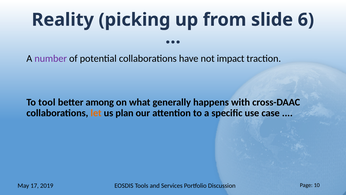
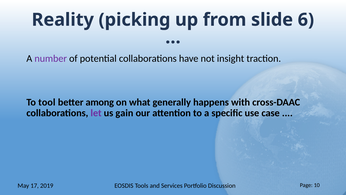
impact: impact -> insight (231, 58)
let colour: orange -> purple (96, 113)
plan: plan -> gain (124, 113)
